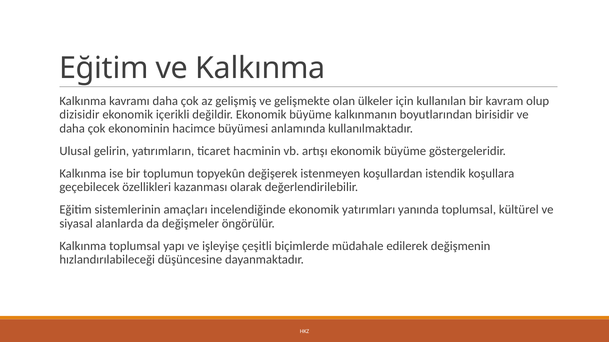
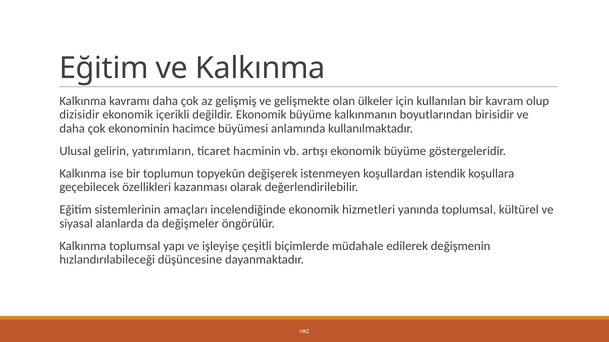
yatırımları: yatırımları -> hizmetleri (369, 210)
